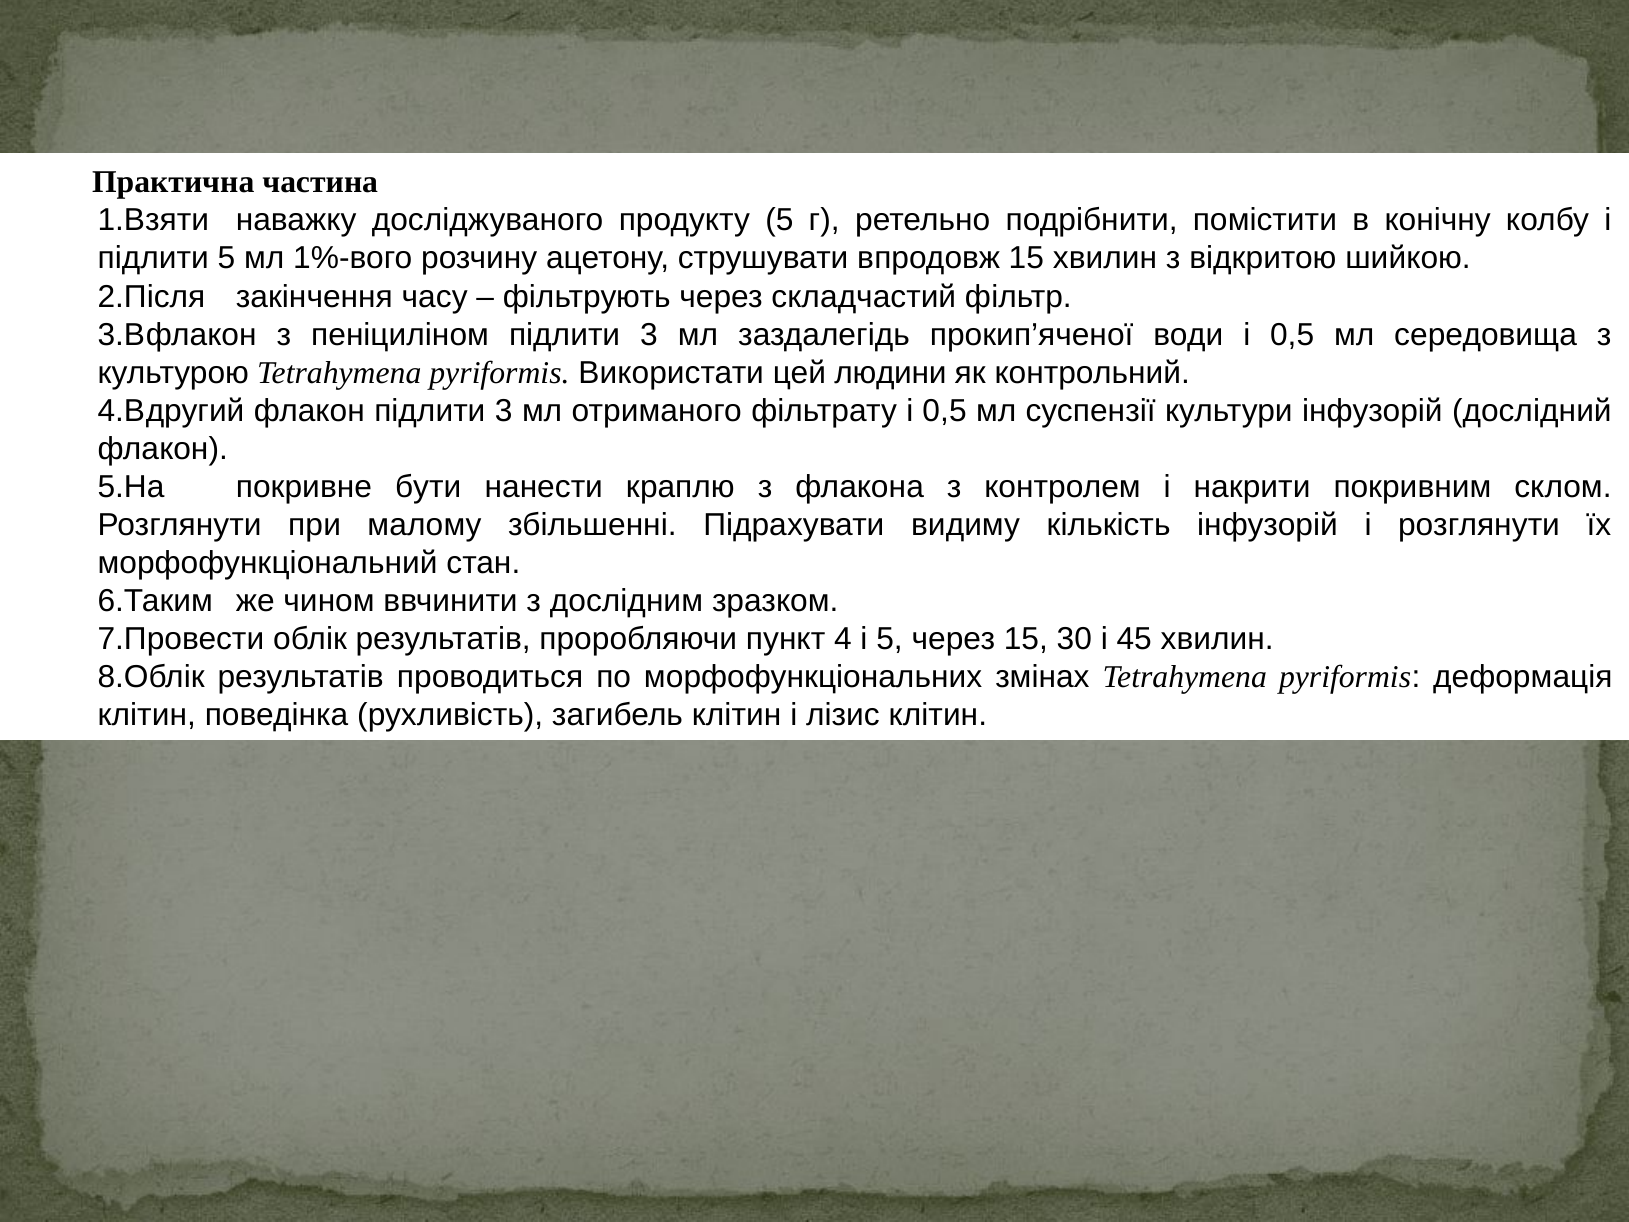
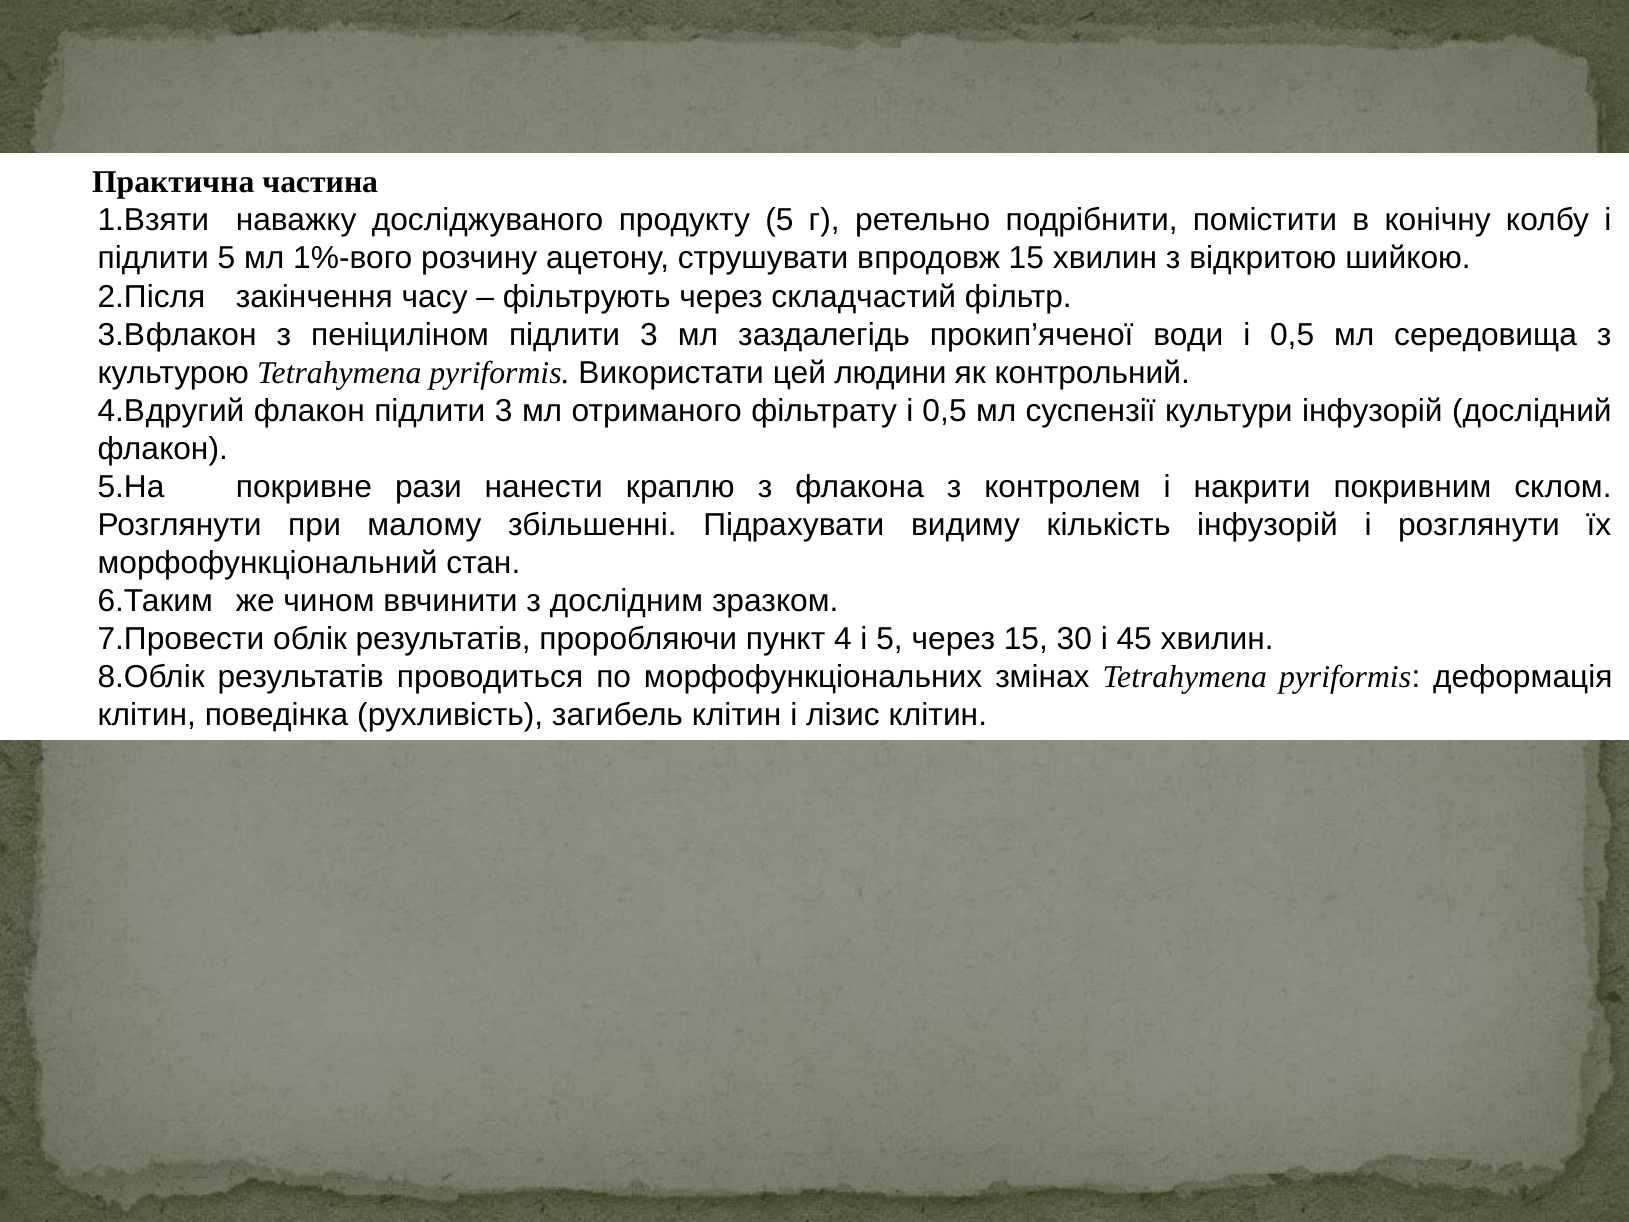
бути: бути -> рази (428, 487)
